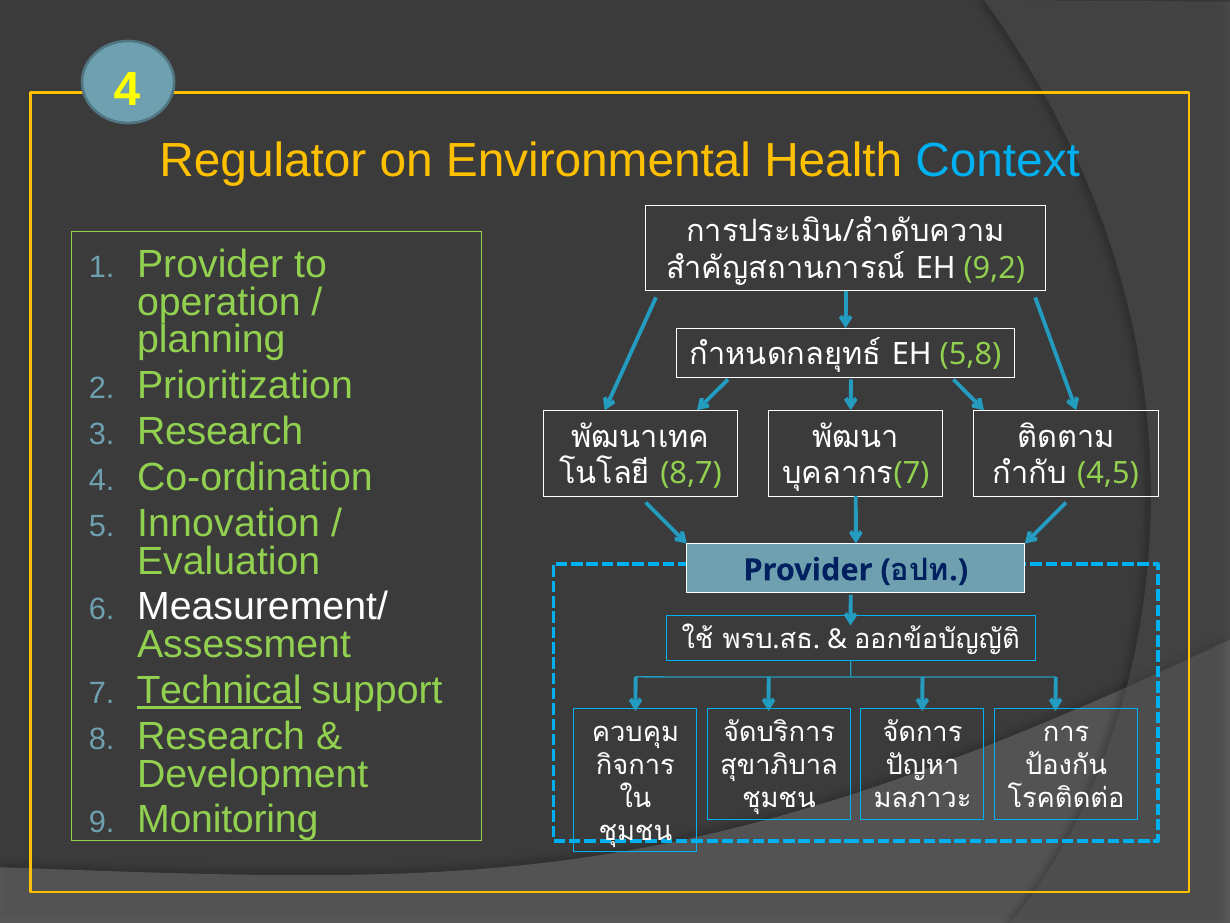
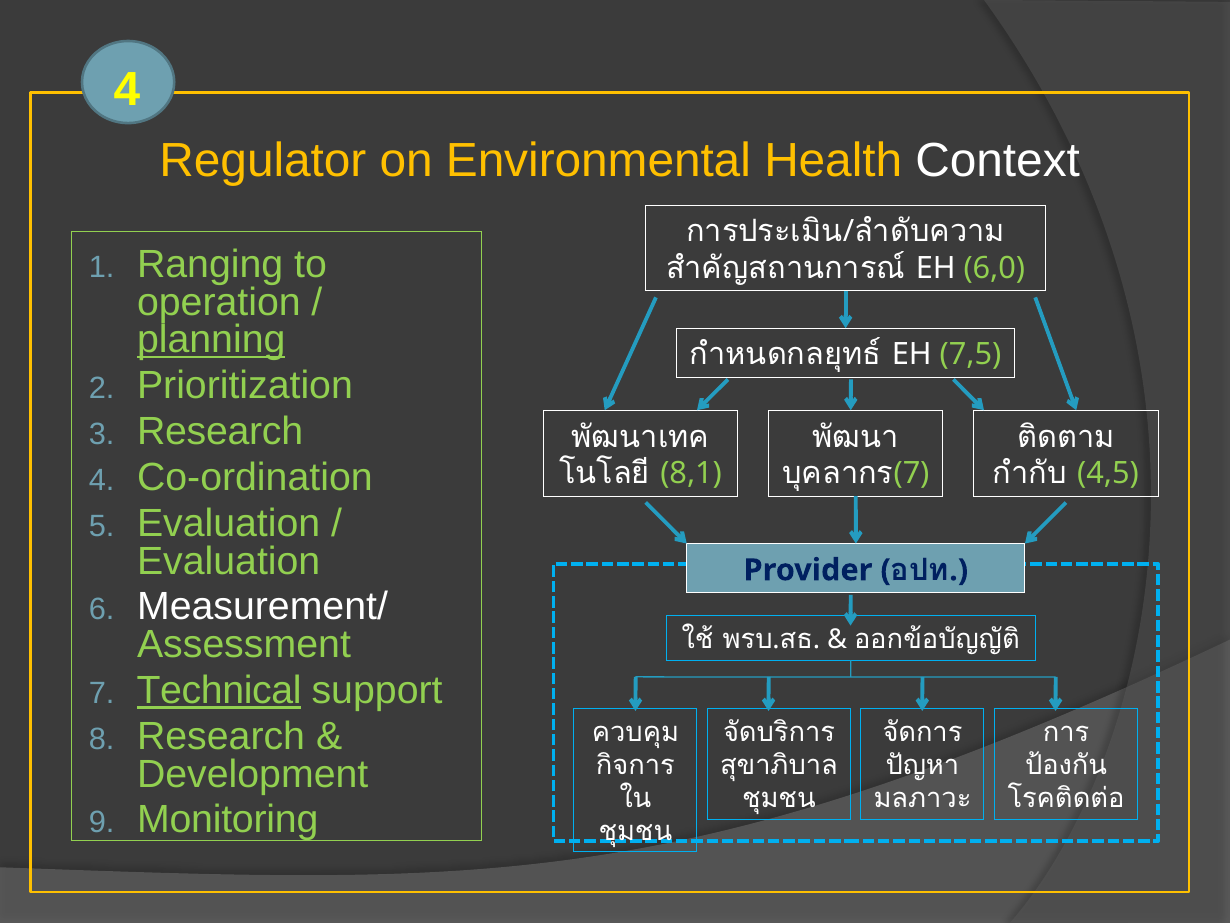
Context colour: light blue -> white (998, 161)
Provider: Provider -> Ranging (210, 264)
9,2: 9,2 -> 6,0 (994, 268)
planning underline: none -> present (211, 340)
5,8: 5,8 -> 7,5 (970, 355)
8,7: 8,7 -> 8,1 (691, 474)
Innovation: Innovation -> Evaluation (229, 523)
